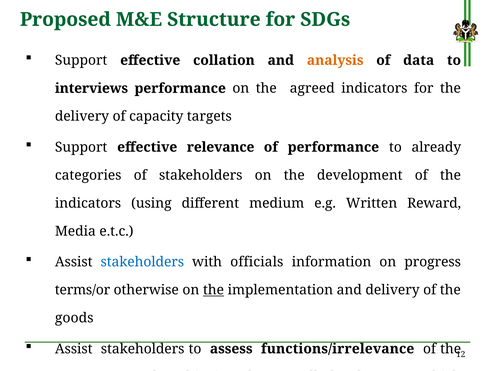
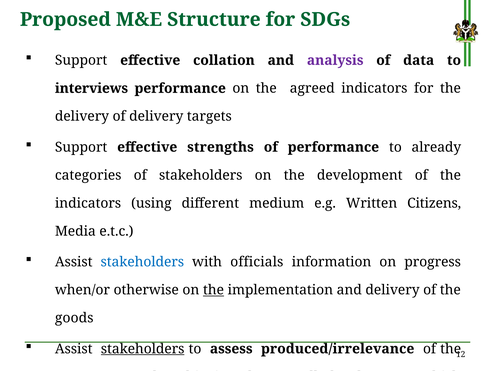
analysis colour: orange -> purple (335, 60)
of capacity: capacity -> delivery (156, 116)
relevance: relevance -> strengths (220, 147)
Reward: Reward -> Citizens (434, 203)
terms/or: terms/or -> when/or (82, 290)
stakeholders underline: none -> present (143, 349)
functions/irrelevance: functions/irrelevance -> produced/irrelevance (338, 349)
